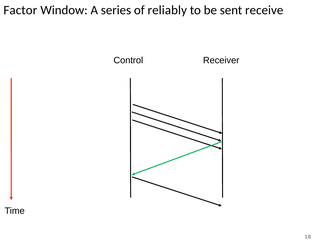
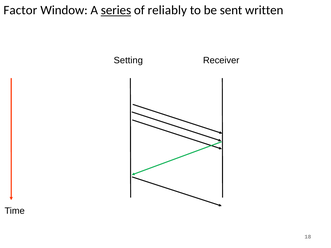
series underline: none -> present (116, 10)
receive: receive -> written (264, 10)
Control: Control -> Setting (128, 60)
